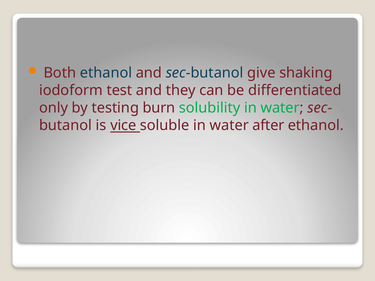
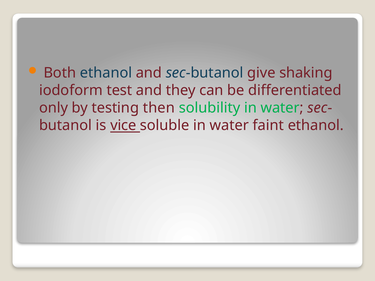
burn: burn -> then (159, 108)
after: after -> faint (268, 125)
